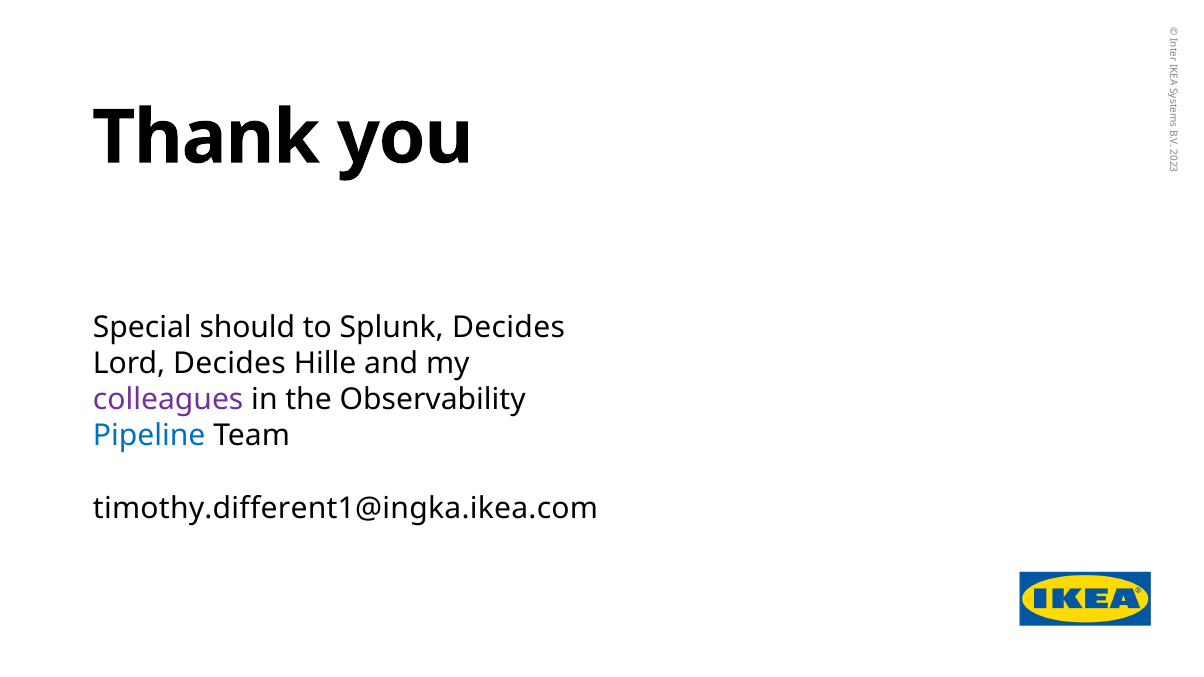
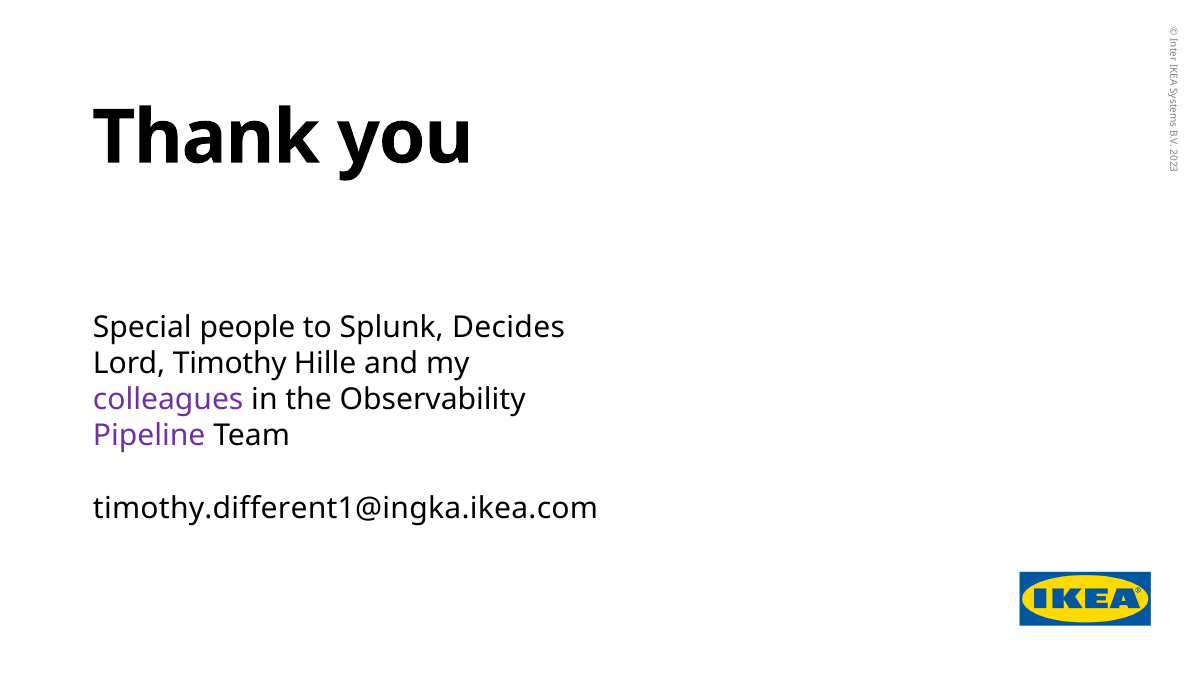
should: should -> people (247, 328)
Lord Decides: Decides -> Timothy (230, 364)
Pipeline colour: blue -> purple (149, 436)
